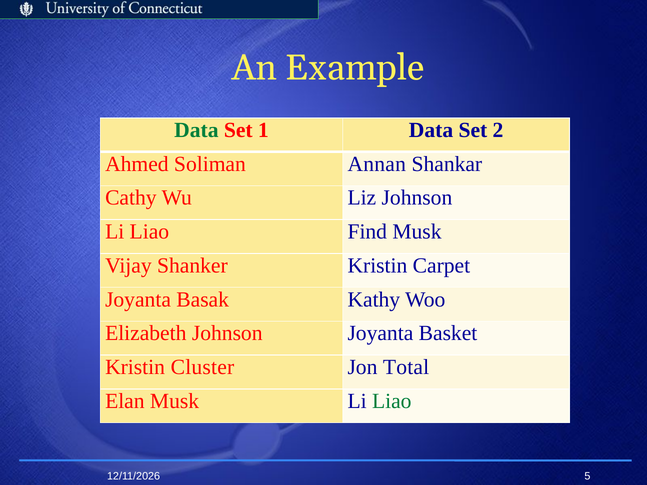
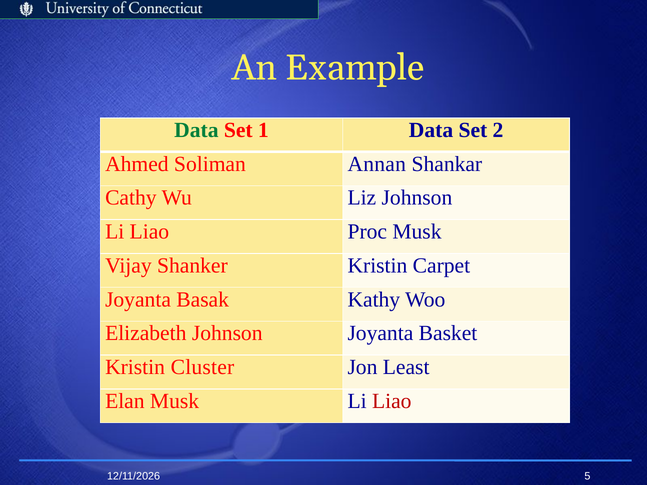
Find: Find -> Proc (367, 232)
Total: Total -> Least (406, 367)
Liao colour: green -> red (392, 401)
